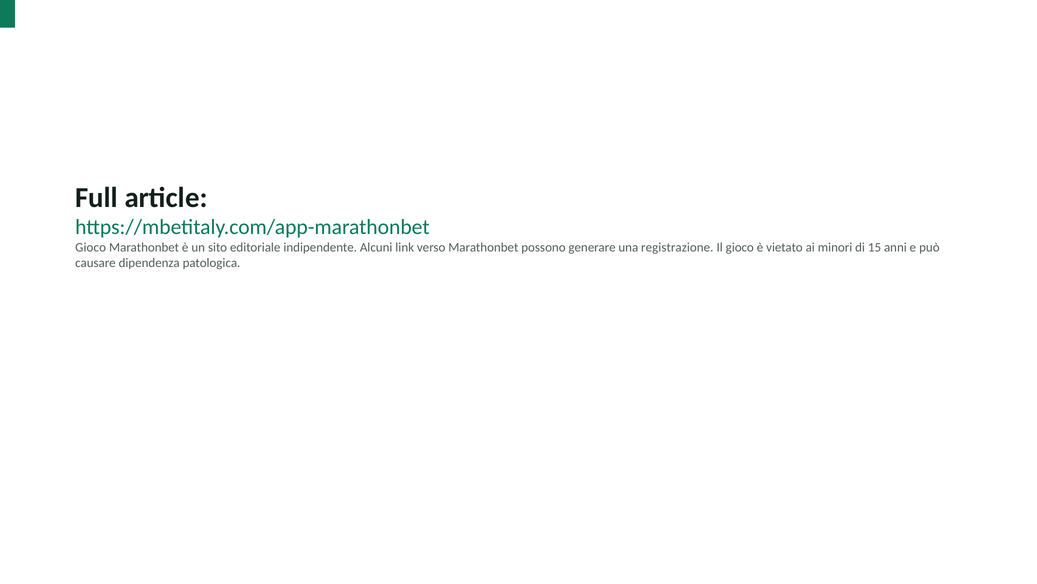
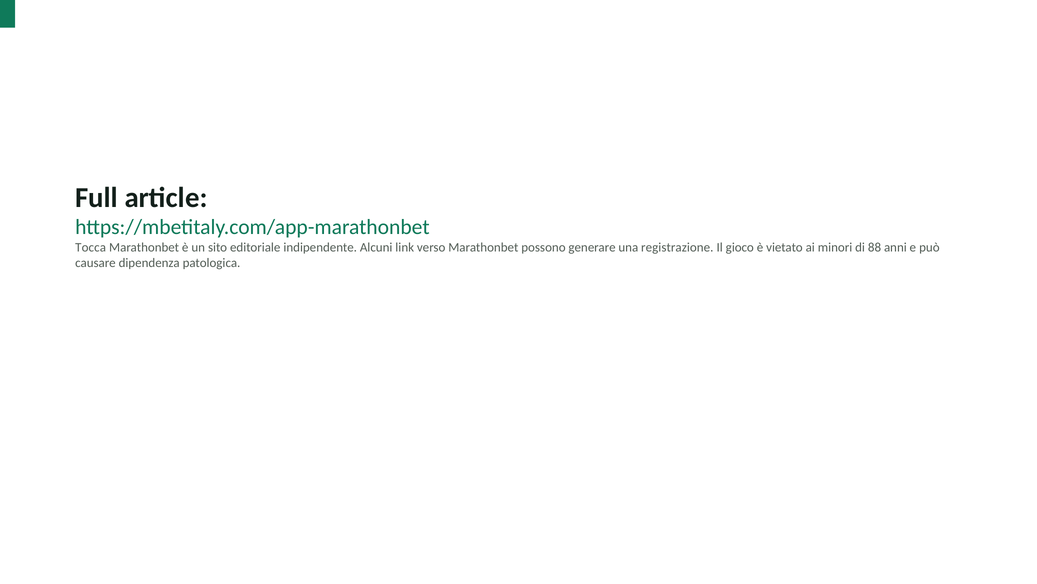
Gioco: Gioco -> Tocca (91, 247)
15: 15 -> 88 (875, 247)
